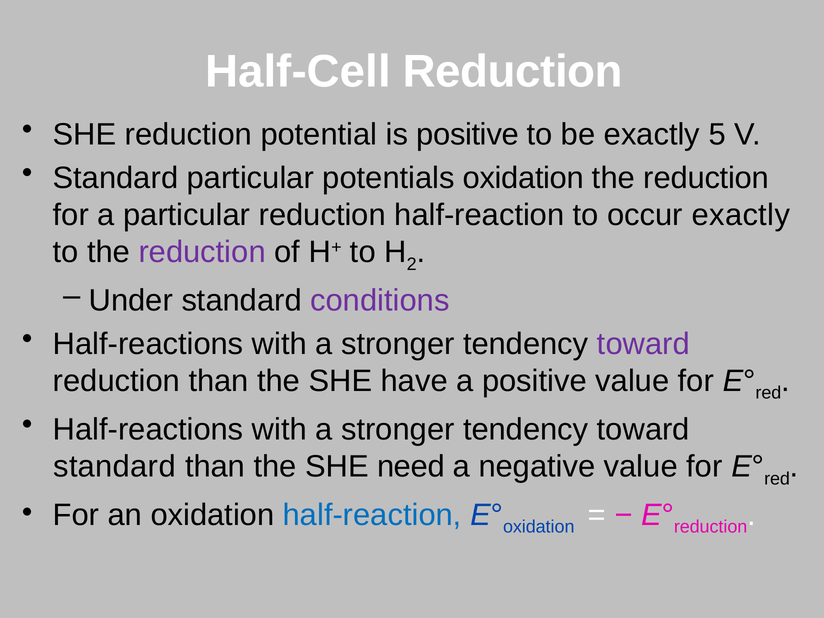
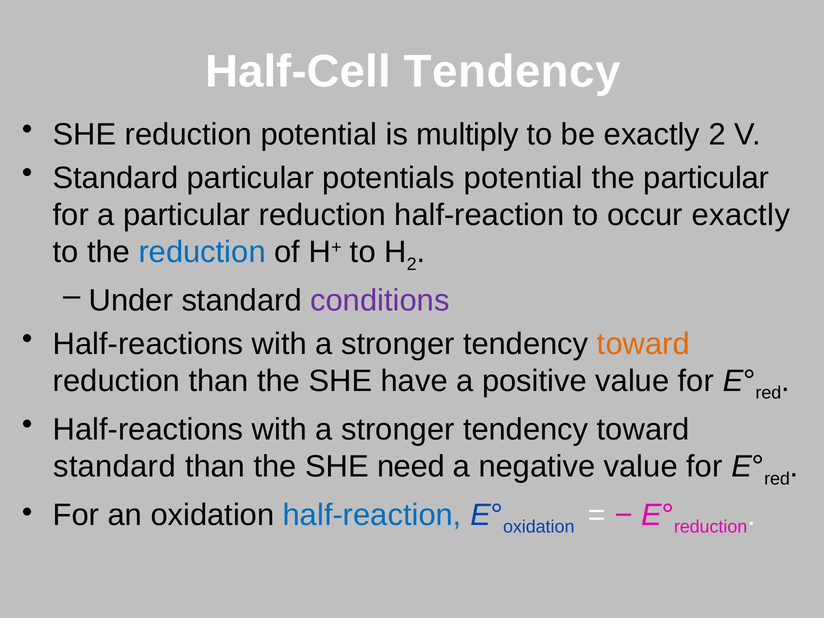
Half-Cell Reduction: Reduction -> Tendency (512, 72)
is positive: positive -> multiply (468, 135)
exactly 5: 5 -> 2 (717, 135)
potentials oxidation: oxidation -> potential (523, 178)
reduction: reduction -> particular (706, 178)
reduction colour: purple -> blue (202, 252)
toward colour: purple -> orange (643, 344)
